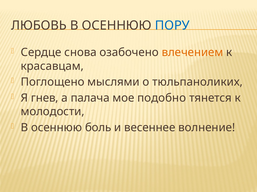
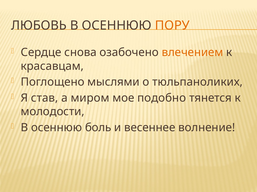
ПОРУ colour: blue -> orange (172, 26)
гнев: гнев -> став (45, 98)
палача: палача -> миром (90, 98)
